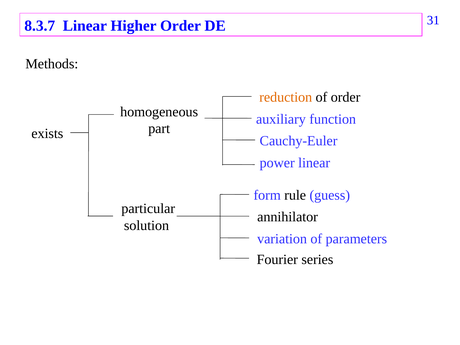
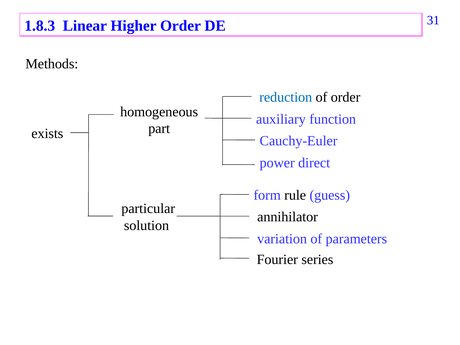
8.3.7: 8.3.7 -> 1.8.3 (40, 26)
reduction colour: orange -> blue (286, 97)
power linear: linear -> direct (314, 163)
